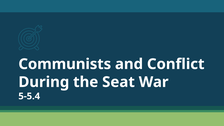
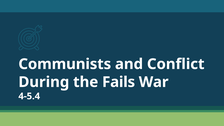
Seat: Seat -> Fails (119, 82)
5-5.4: 5-5.4 -> 4-5.4 (29, 96)
